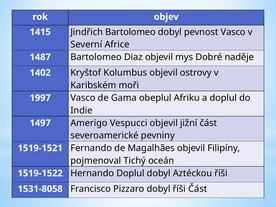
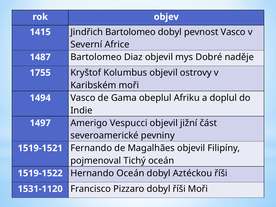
1402: 1402 -> 1755 (40, 73)
1997: 1997 -> 1494 (40, 98)
Hernando Doplul: Doplul -> Oceán (130, 173)
1531-8058: 1531-8058 -> 1531-1120 (40, 189)
říši Část: Část -> Moři (198, 189)
